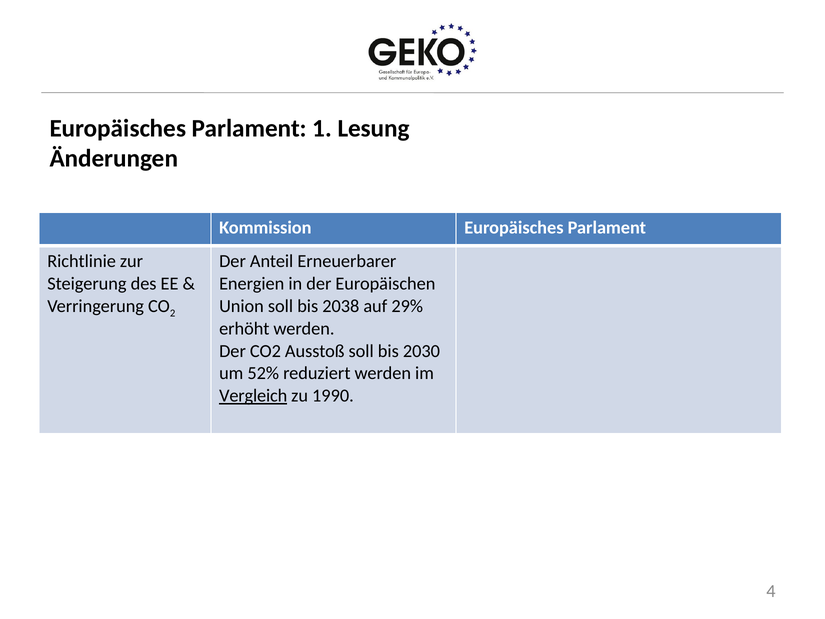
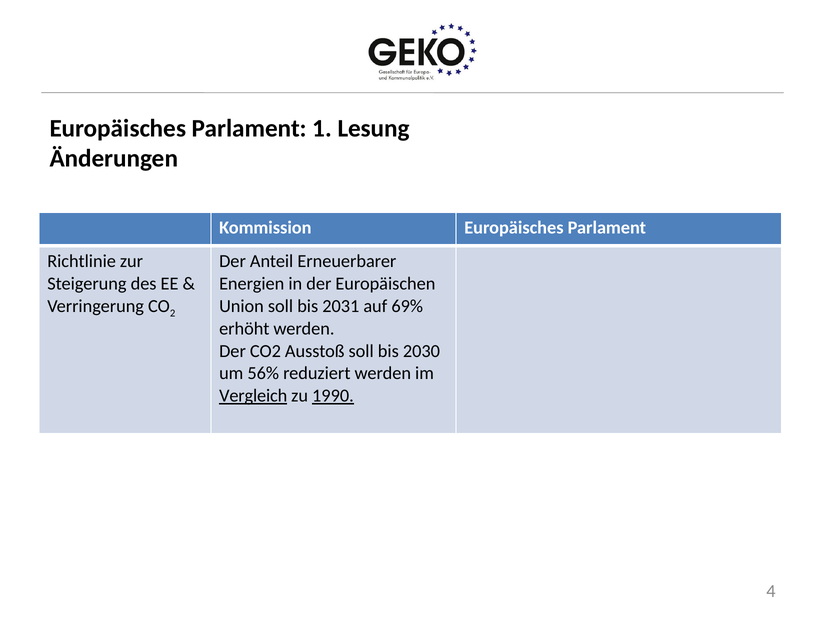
2038: 2038 -> 2031 (341, 306)
29%: 29% -> 69% (407, 306)
52%: 52% -> 56% (263, 373)
1990 underline: none -> present (333, 396)
